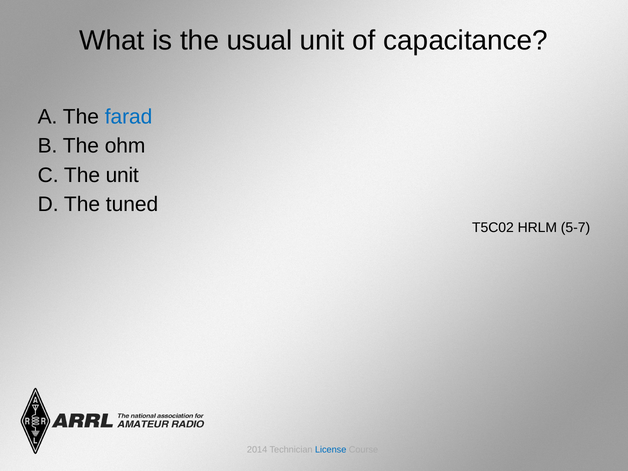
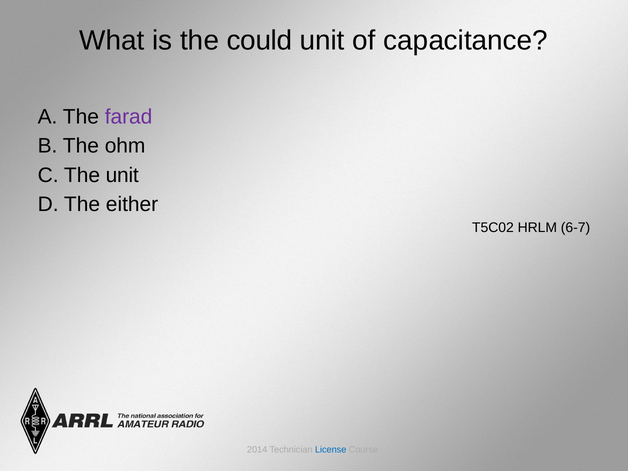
usual: usual -> could (259, 41)
farad colour: blue -> purple (129, 117)
tuned: tuned -> either (132, 205)
5-7: 5-7 -> 6-7 (576, 228)
